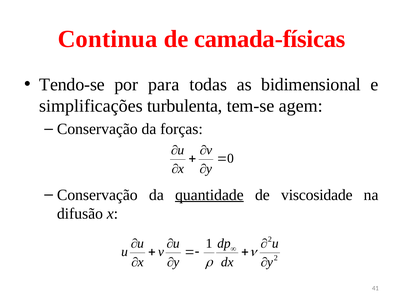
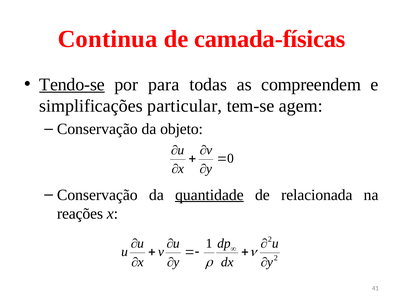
Tendo-se underline: none -> present (72, 85)
bidimensional: bidimensional -> compreendem (311, 85)
turbulenta: turbulenta -> particular (185, 106)
forças: forças -> objeto (182, 129)
viscosidade: viscosidade -> relacionada (317, 195)
difusão: difusão -> reações (80, 214)
